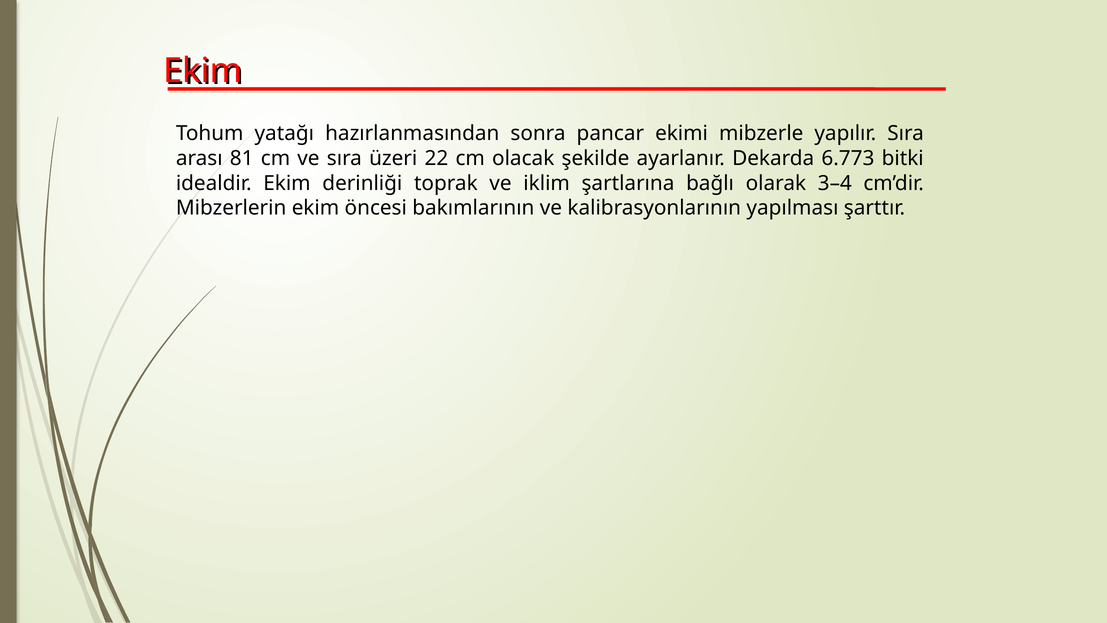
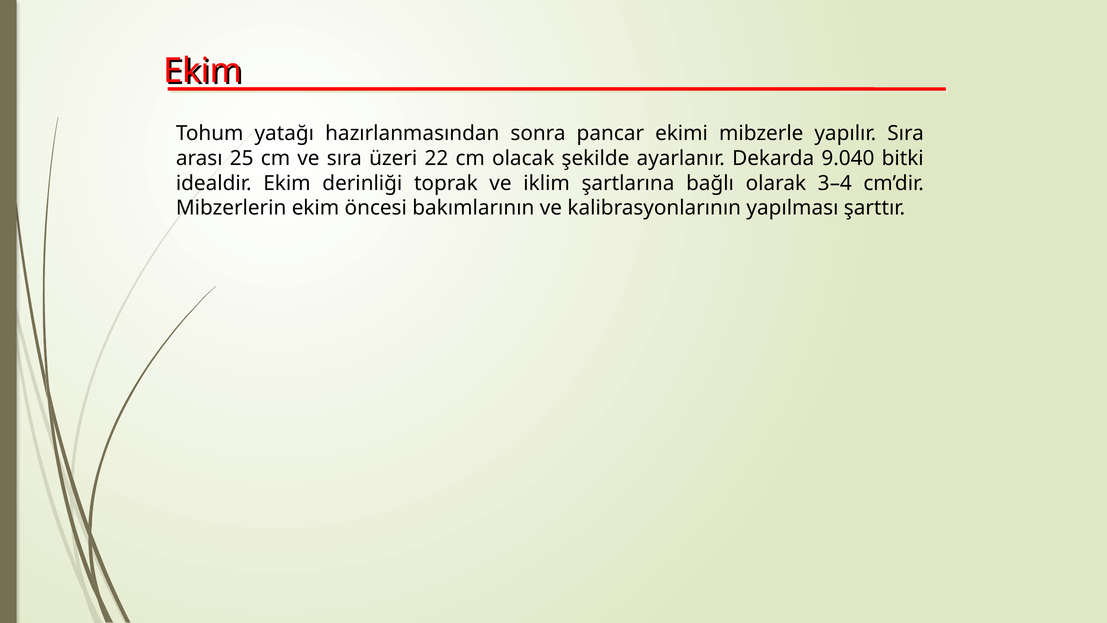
81: 81 -> 25 (242, 158)
6.773: 6.773 -> 9.040 (848, 158)
